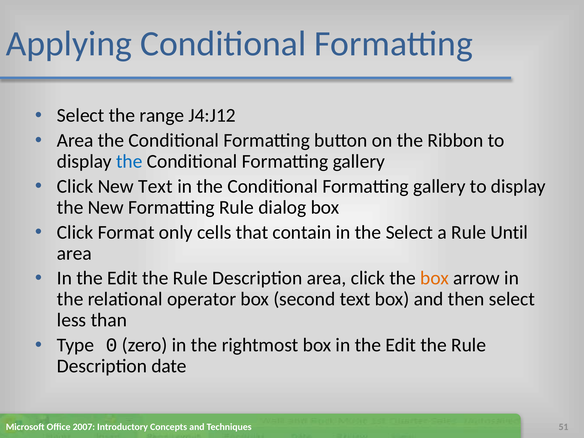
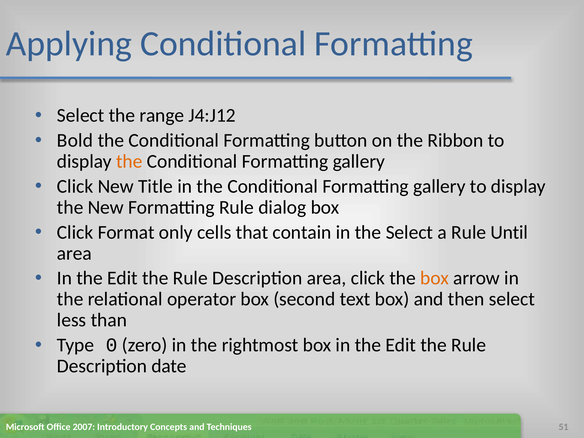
Area: Area -> Bold (75, 140)
the colour: blue -> orange (129, 161)
New Text: Text -> Title (156, 186)
